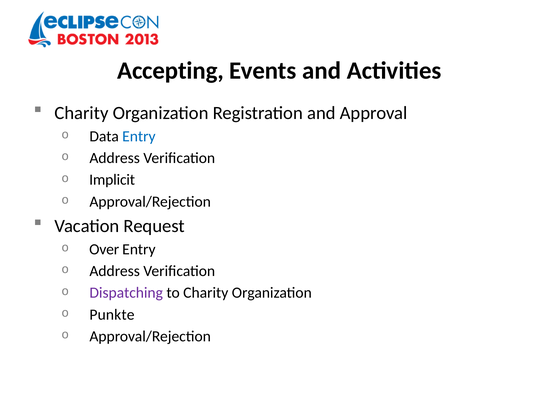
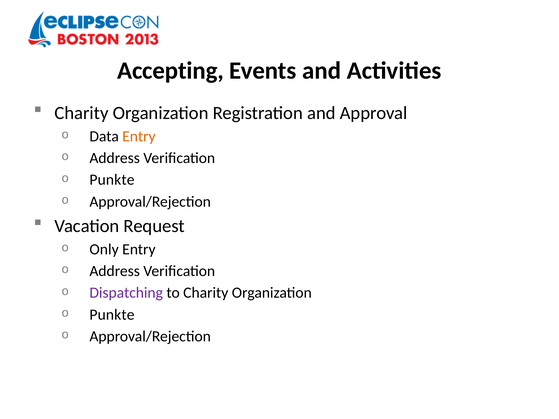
Entry colour: blue -> orange (139, 136)
Implicit: Implicit -> Punkte (112, 180)
Over: Over -> Only (104, 250)
